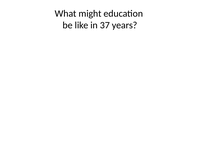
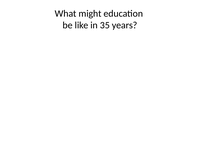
37: 37 -> 35 (105, 25)
